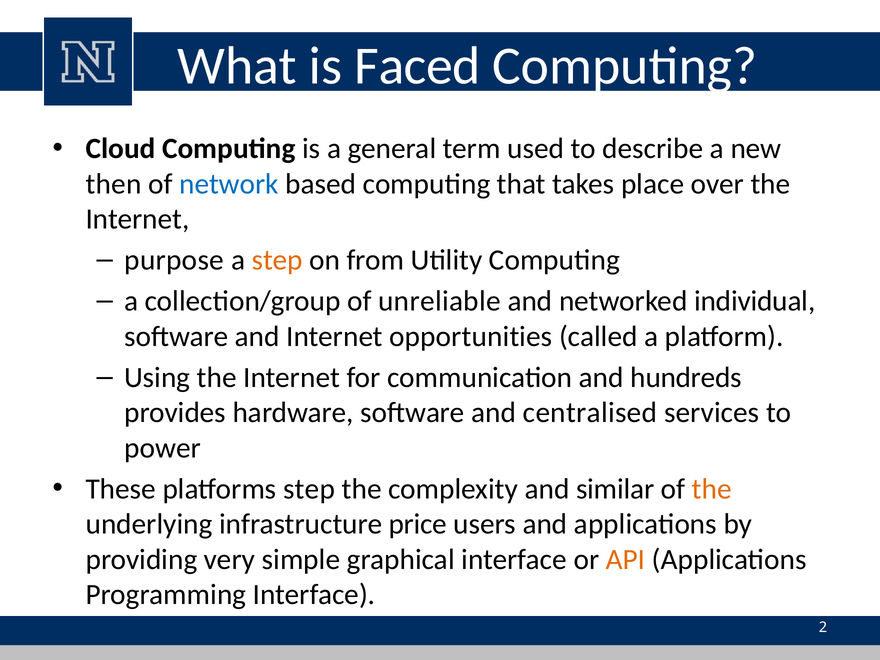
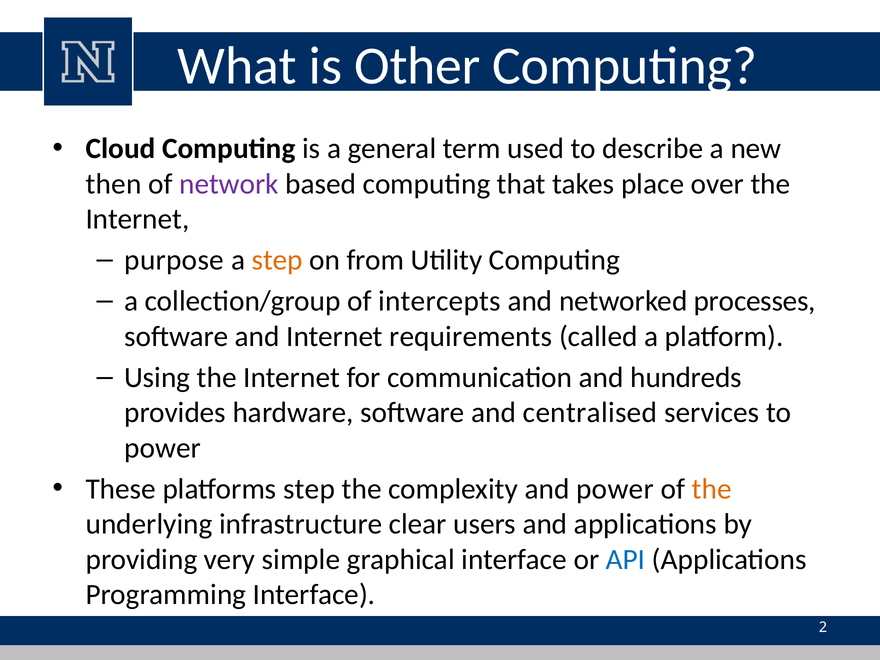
Faced: Faced -> Other (417, 66)
network colour: blue -> purple (229, 184)
unreliable: unreliable -> intercepts (440, 301)
individual: individual -> processes (755, 301)
opportunities: opportunities -> requirements (471, 336)
and similar: similar -> power (615, 489)
price: price -> clear (418, 524)
API colour: orange -> blue (626, 559)
